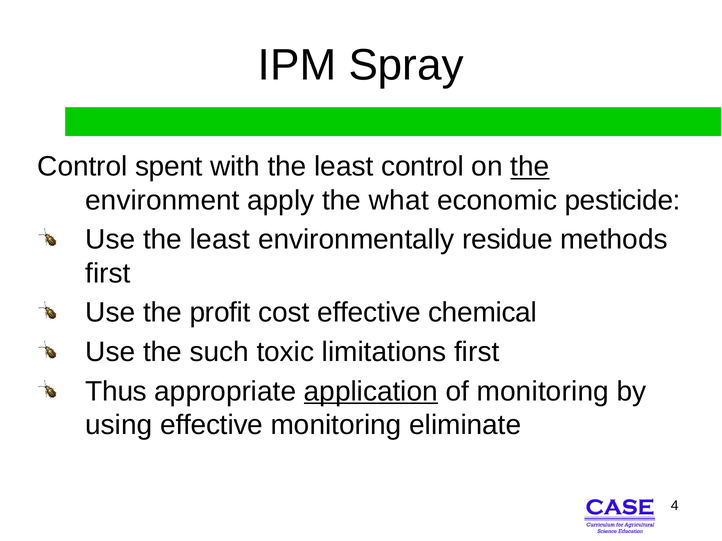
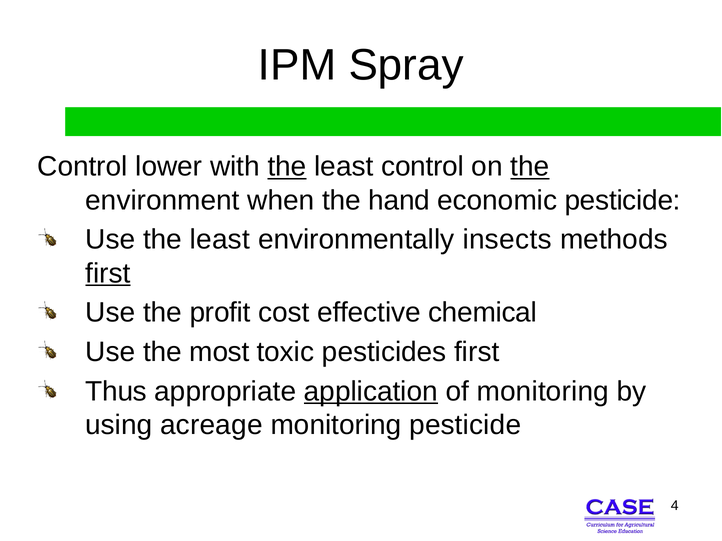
spent: spent -> lower (169, 167)
the underline: none -> present (287, 167)
apply: apply -> when (281, 201)
what: what -> hand (399, 201)
residue: residue -> insects (507, 240)
first underline: none -> present (108, 274)
such: such -> most (219, 352)
limitations: limitations -> pesticides (384, 352)
using effective: effective -> acreage (211, 425)
monitoring eliminate: eliminate -> pesticide (465, 425)
